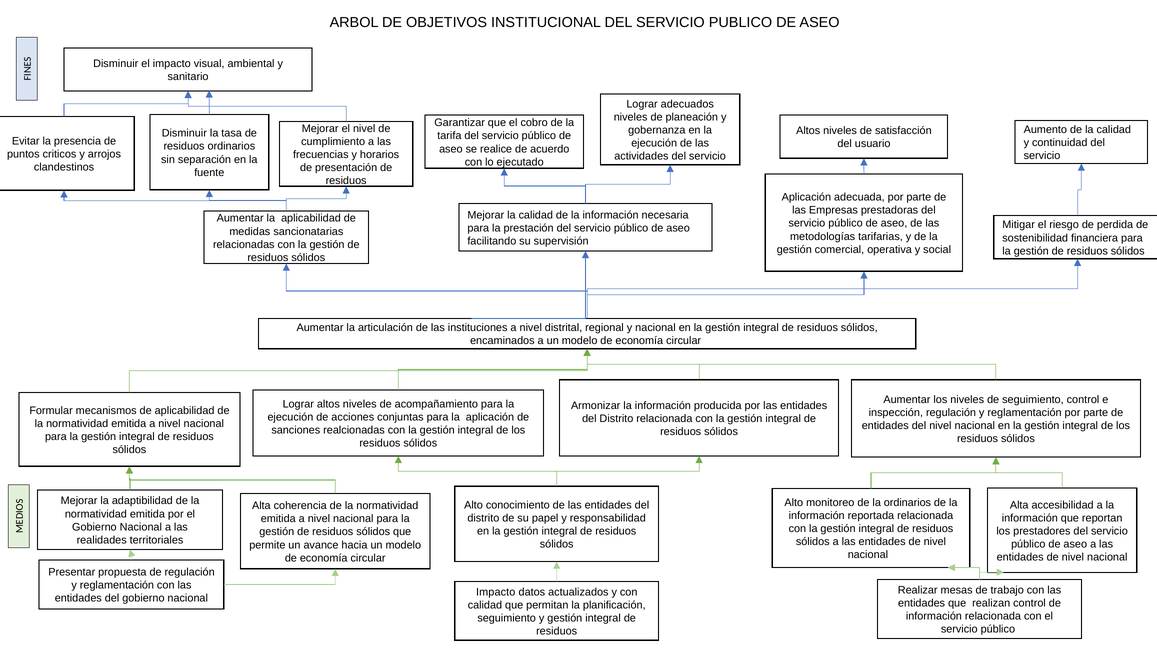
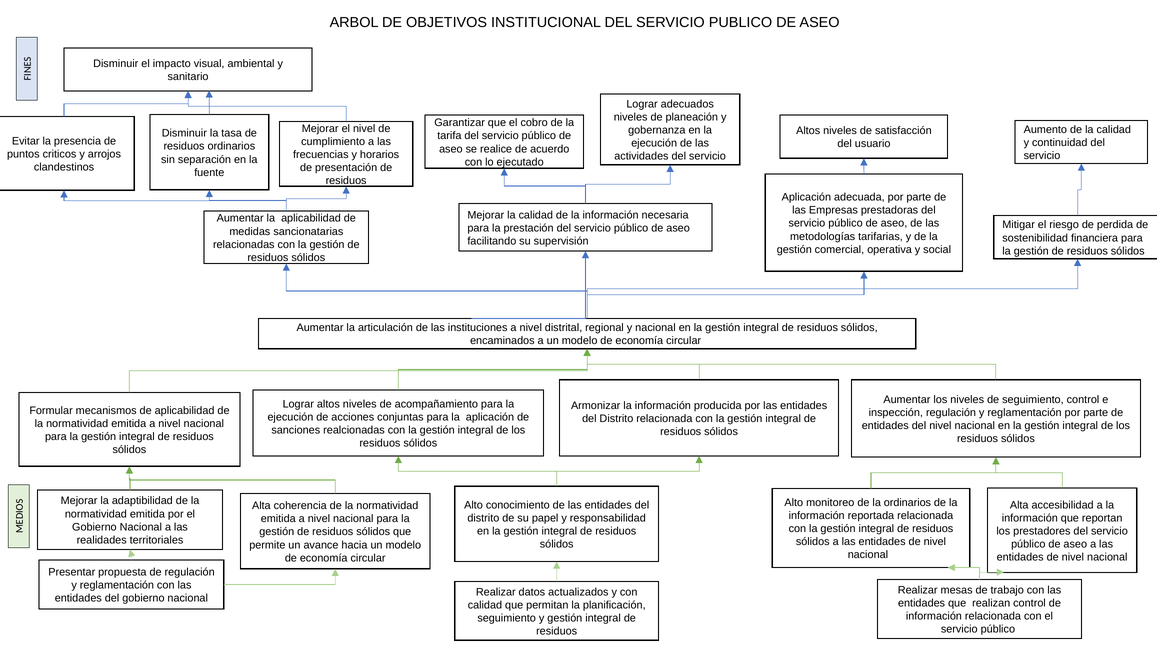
Impacto: Impacto -> Realizar (496, 592)
